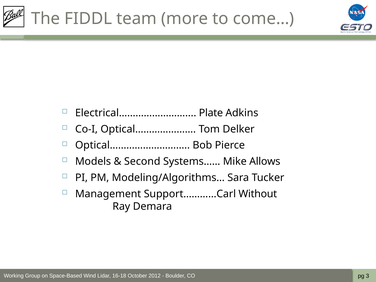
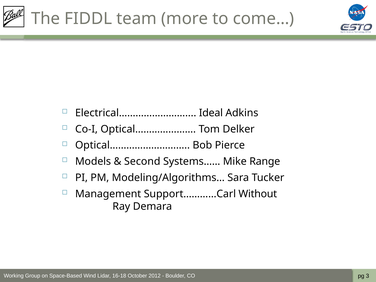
Plate: Plate -> Ideal (211, 113)
Allows: Allows -> Range (265, 161)
